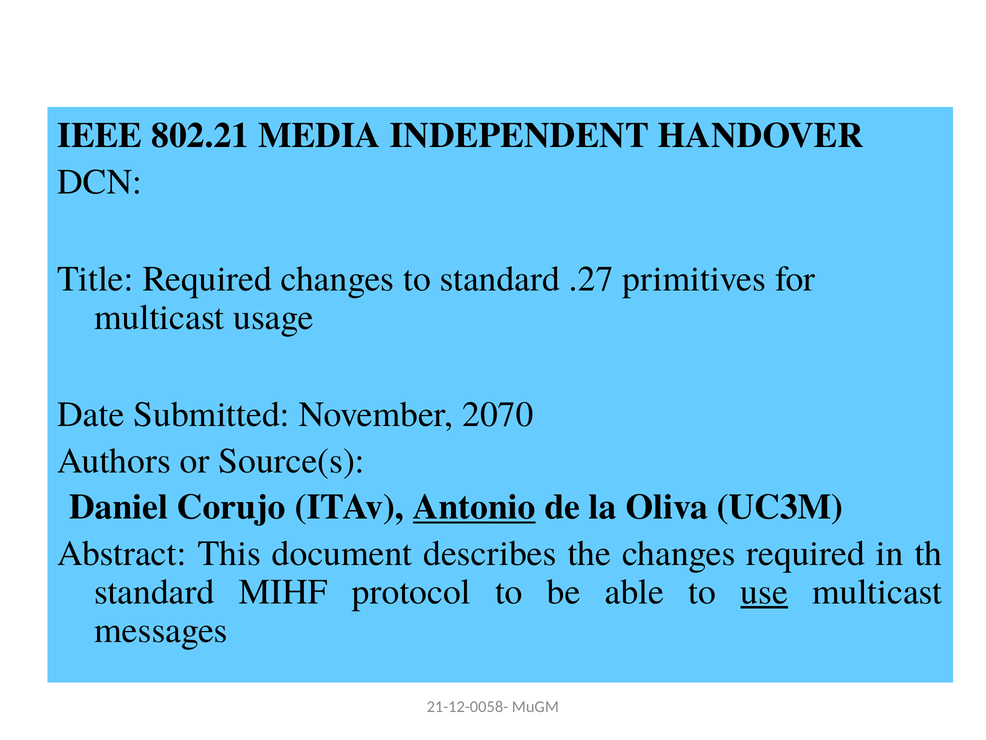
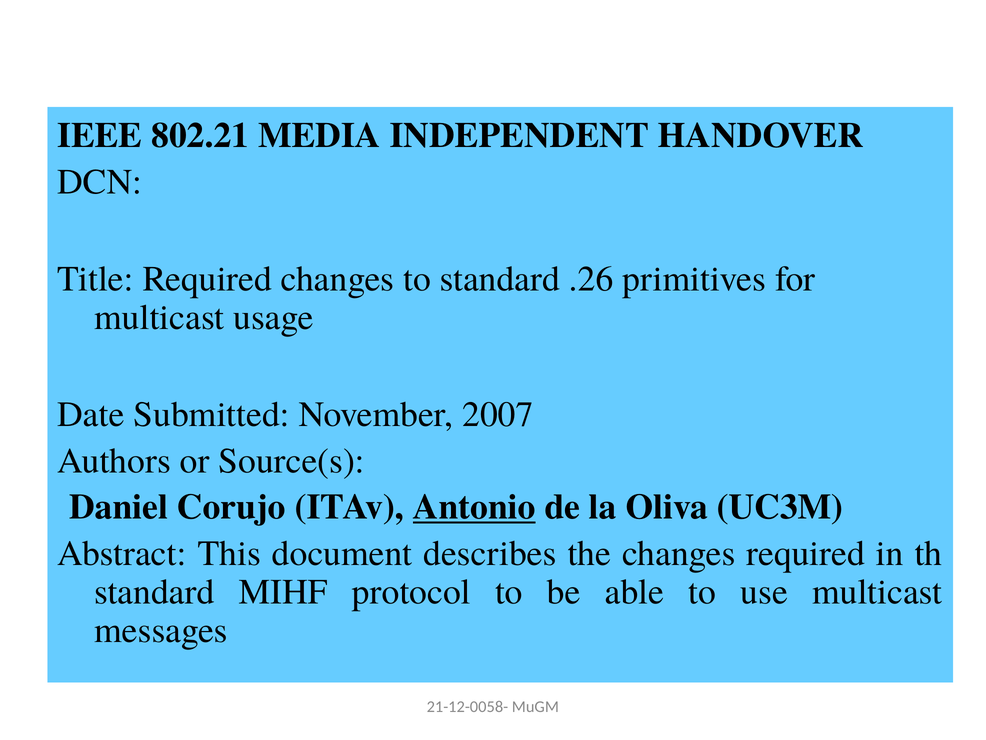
.27: .27 -> .26 (591, 279)
2070: 2070 -> 2007 (498, 414)
use underline: present -> none (764, 591)
